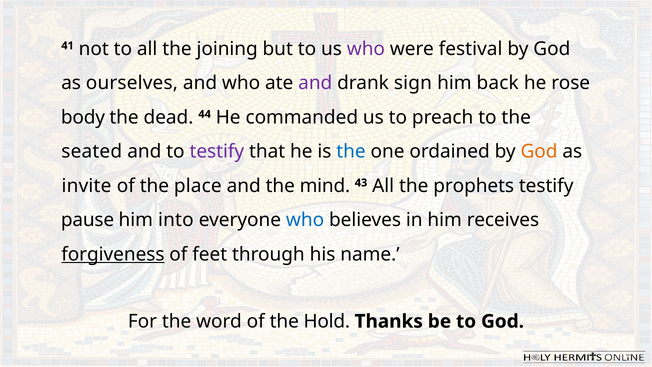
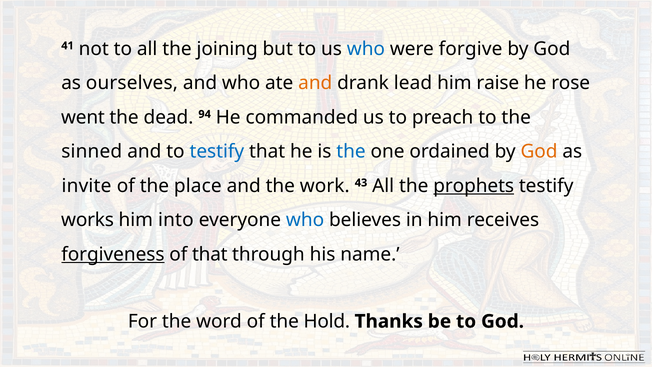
who colour: purple -> blue (366, 49)
festival: festival -> forgive (471, 49)
and colour: purple -> orange (315, 83)
sign: sign -> lead (413, 83)
back: back -> raise (498, 83)
body: body -> went (83, 117)
44: 44 -> 94 (205, 114)
seated: seated -> sinned (92, 151)
testify colour: purple -> blue (217, 151)
mind: mind -> work (325, 186)
prophets underline: none -> present (474, 186)
pause: pause -> works (88, 220)
of feet: feet -> that (210, 254)
